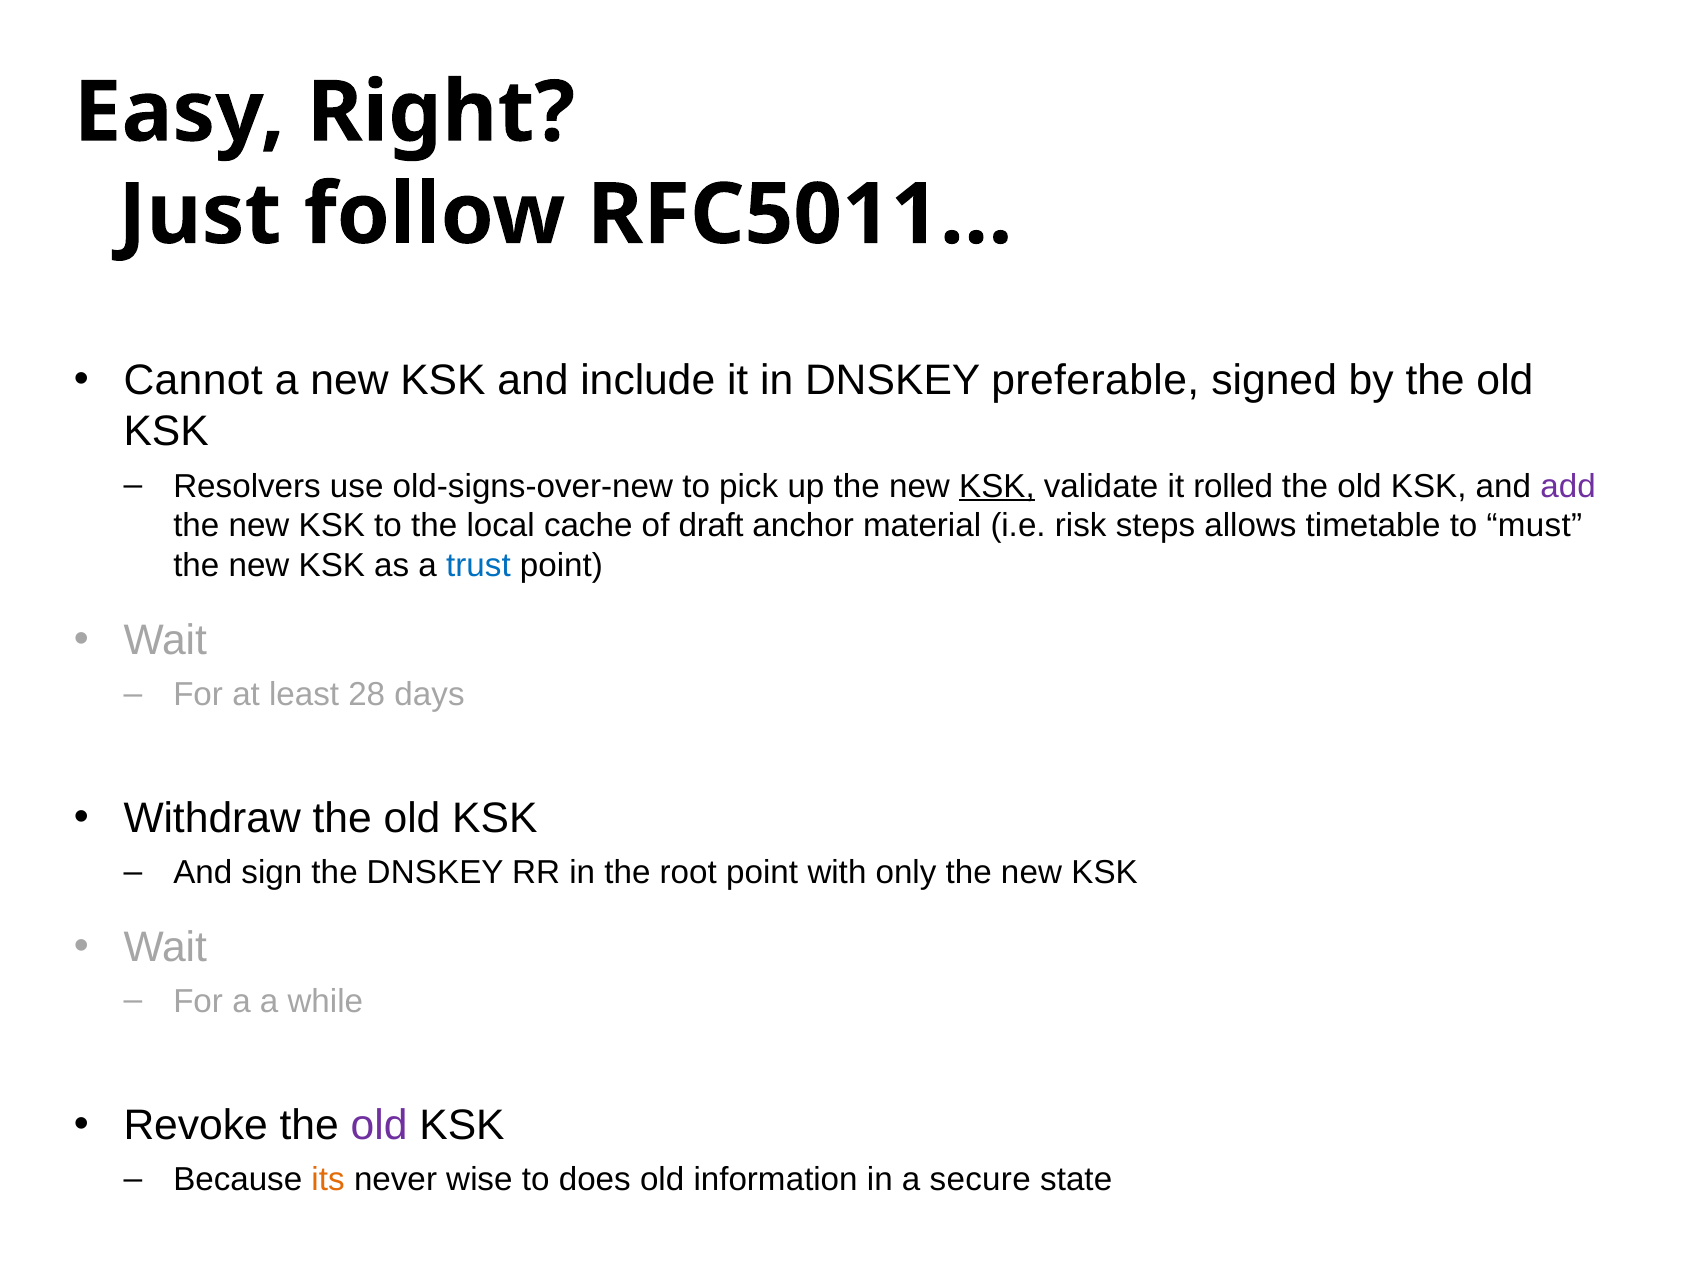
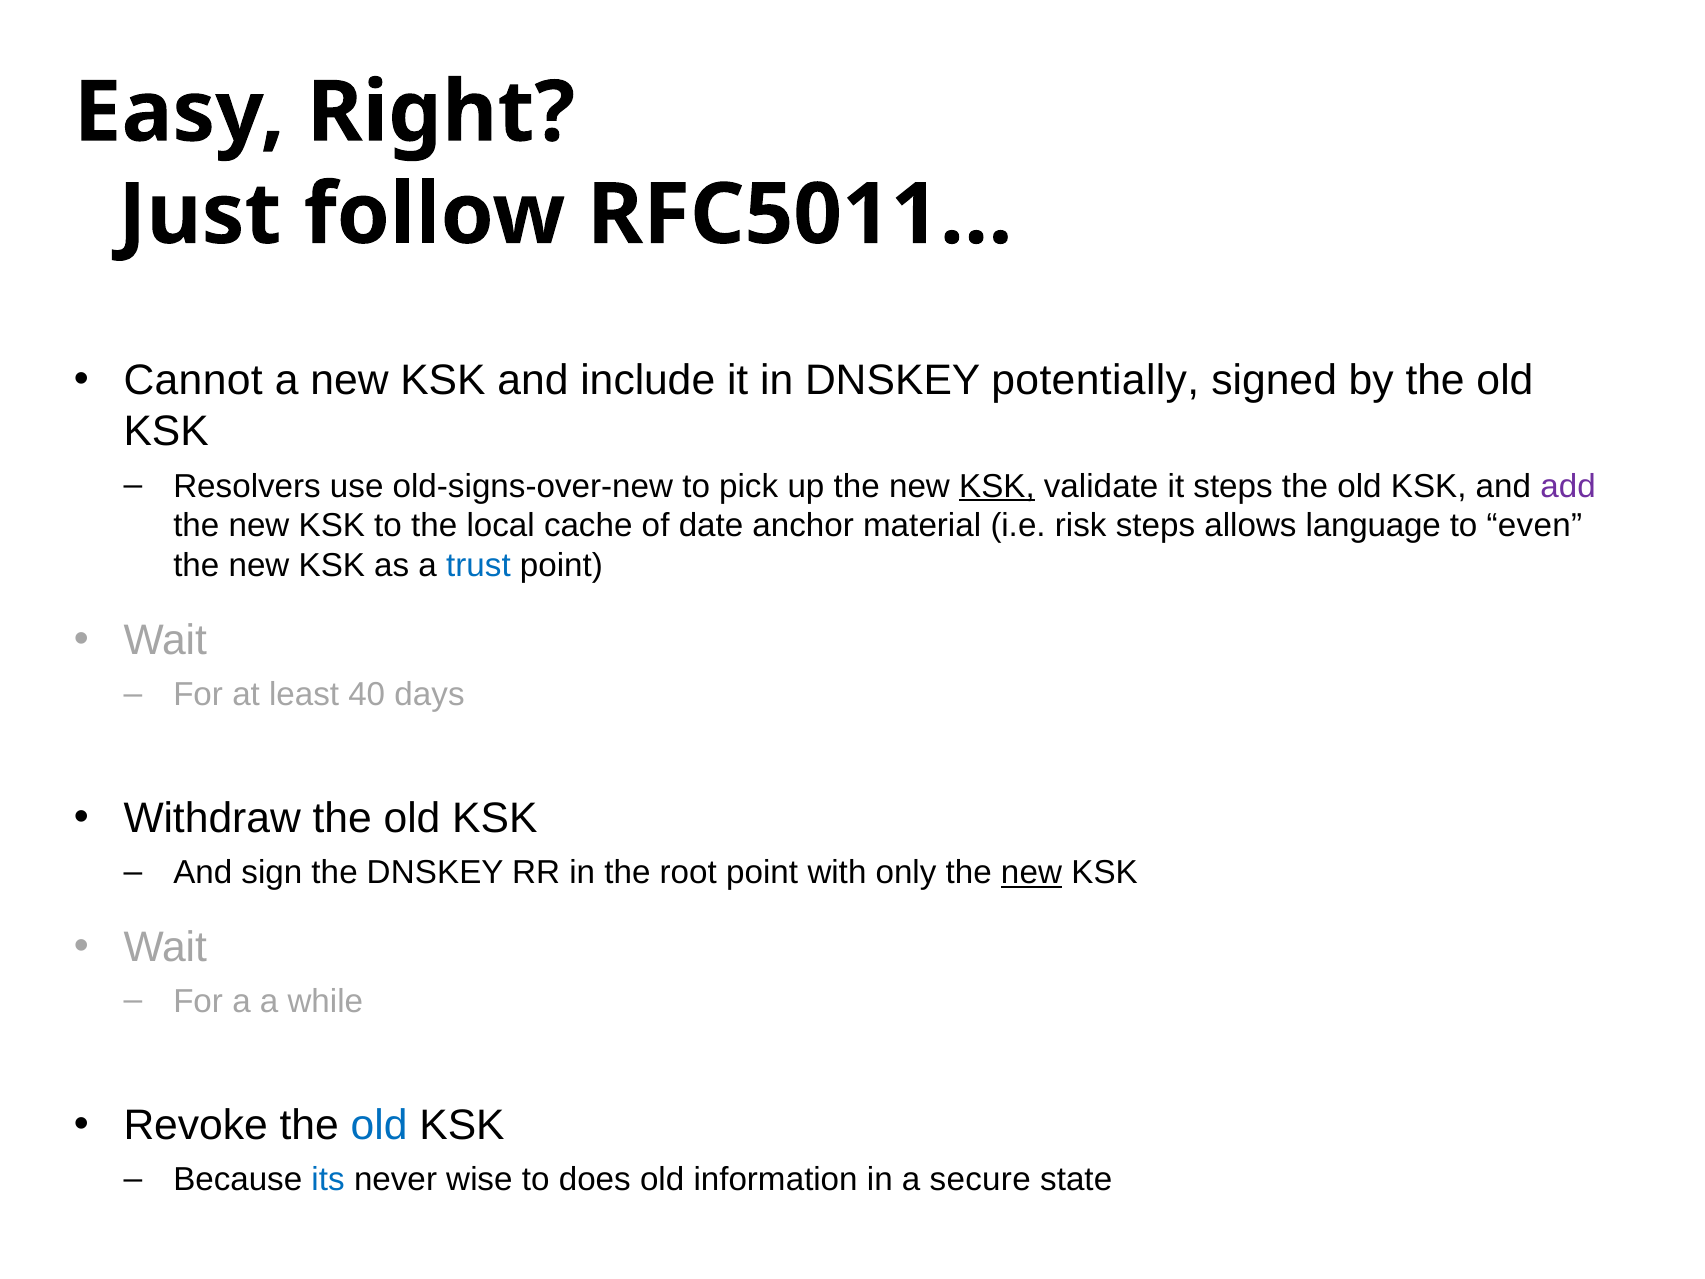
preferable: preferable -> potentially (1095, 381)
it rolled: rolled -> steps (1233, 486)
draft: draft -> date (711, 526)
timetable: timetable -> language (1373, 526)
must: must -> even (1534, 526)
28: 28 -> 40 (367, 694)
new underline: none -> present (1031, 873)
old colour: purple -> blue (379, 1125)
its colour: orange -> blue (328, 1179)
